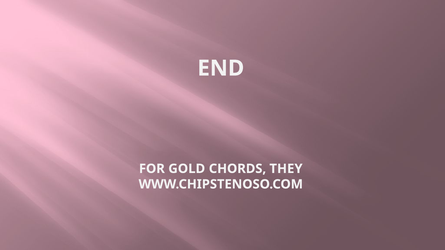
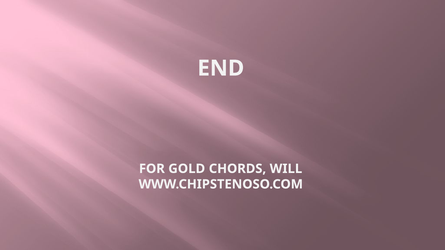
THEY: THEY -> WILL (286, 169)
